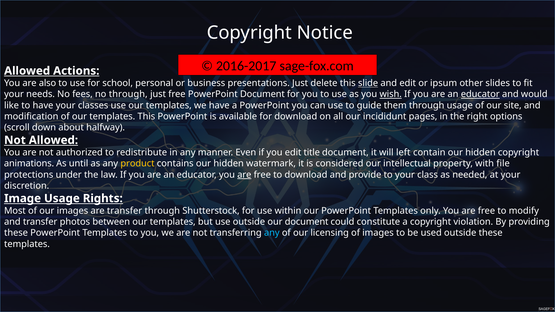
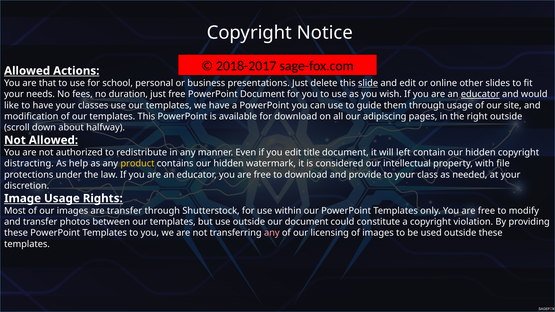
2016-2017: 2016-2017 -> 2018-2017 (246, 66)
also: also -> that (48, 83)
ipsum: ipsum -> online (444, 83)
no through: through -> duration (128, 94)
wish underline: present -> none (391, 94)
incididunt: incididunt -> adipiscing (385, 116)
right options: options -> outside (506, 116)
animations: animations -> distracting (29, 164)
until: until -> help (78, 164)
are underline: present -> none (244, 175)
any colour: light blue -> pink (272, 233)
